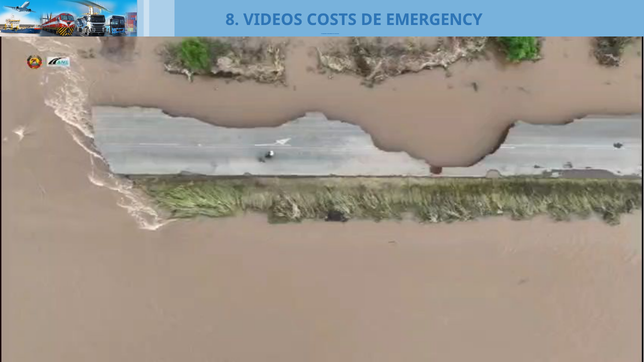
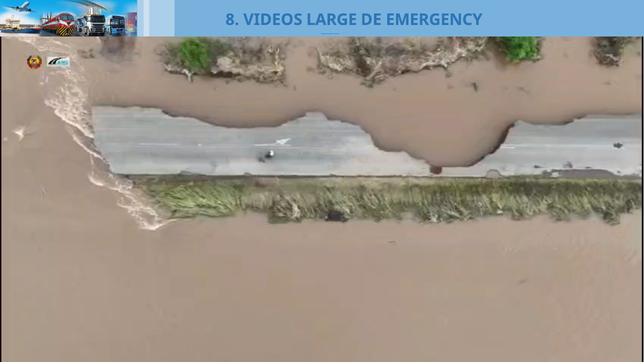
COSTS: COSTS -> LARGE (332, 20)
